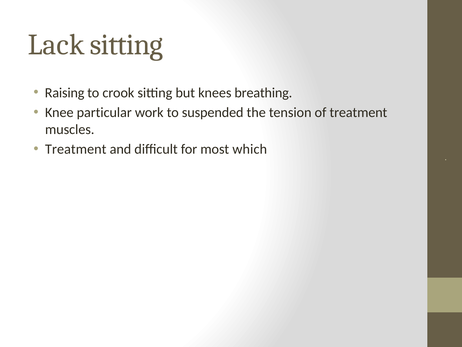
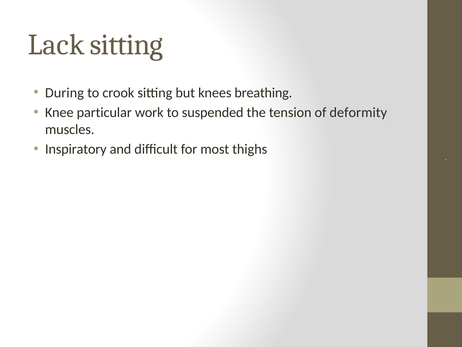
Raising: Raising -> During (64, 93)
of treatment: treatment -> deformity (358, 112)
Treatment: Treatment -> Inspiratory (76, 149)
which: which -> thighs (250, 149)
